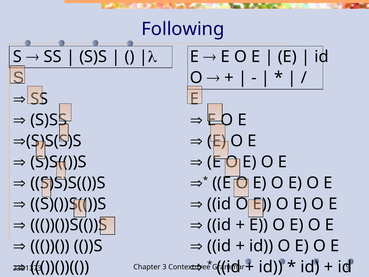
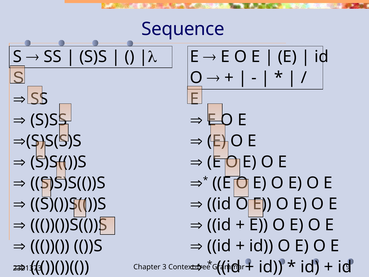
Following: Following -> Sequence (183, 29)
